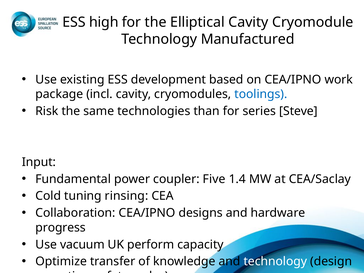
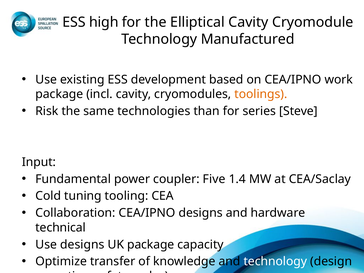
toolings colour: blue -> orange (261, 94)
rinsing: rinsing -> tooling (127, 196)
progress: progress -> technical (61, 228)
Use vacuum: vacuum -> designs (82, 245)
UK perform: perform -> package (151, 245)
